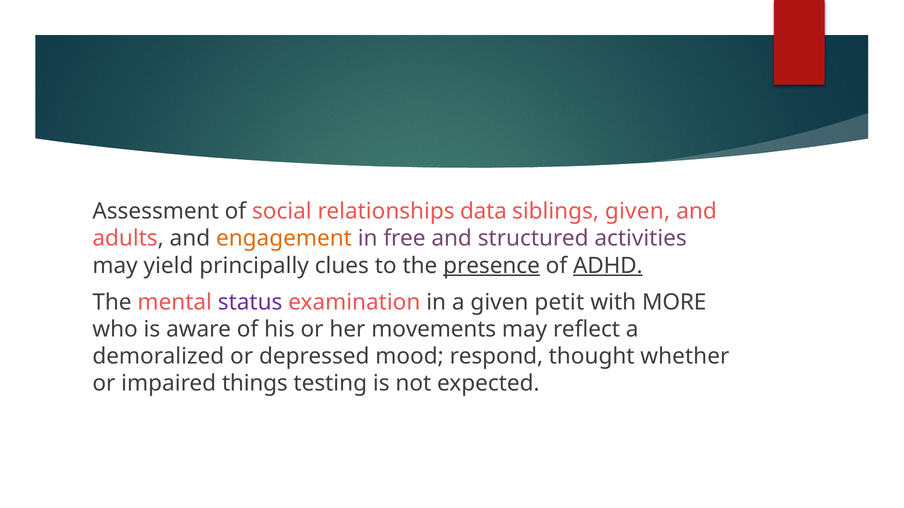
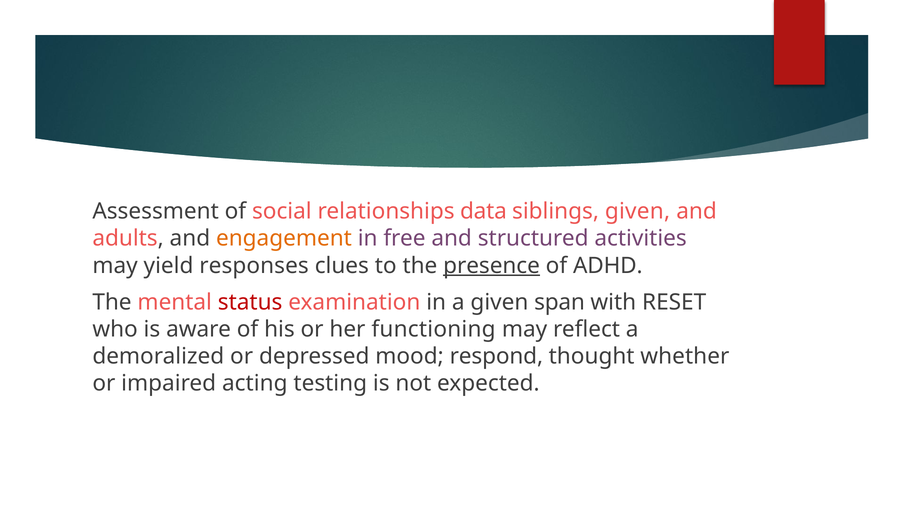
principally: principally -> responses (254, 266)
ADHD underline: present -> none (608, 266)
status colour: purple -> red (250, 302)
petit: petit -> span (560, 302)
MORE: MORE -> RESET (674, 302)
movements: movements -> functioning (434, 329)
things: things -> acting (255, 384)
